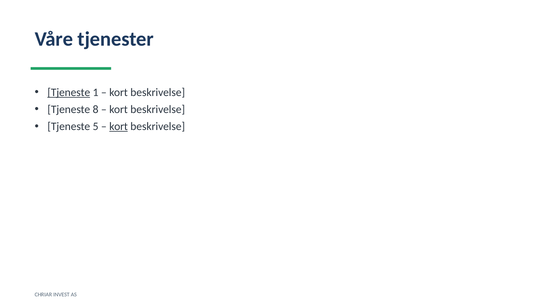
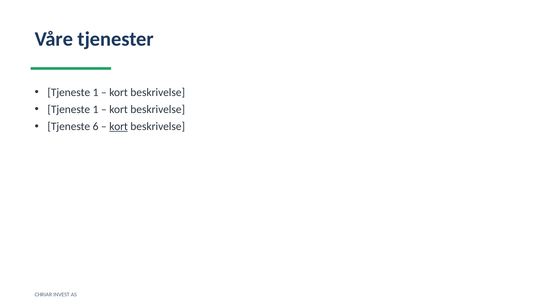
Tjeneste underline: present -> none (69, 92)
8: 8 -> 1 (96, 109)
5: 5 -> 6 (96, 126)
